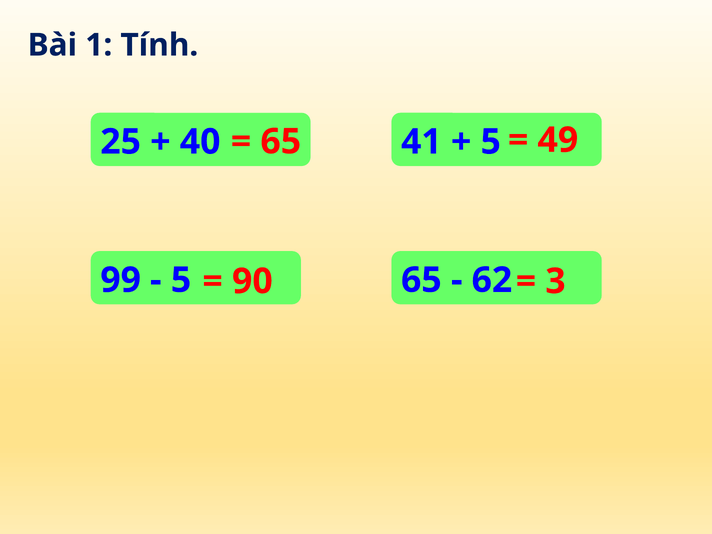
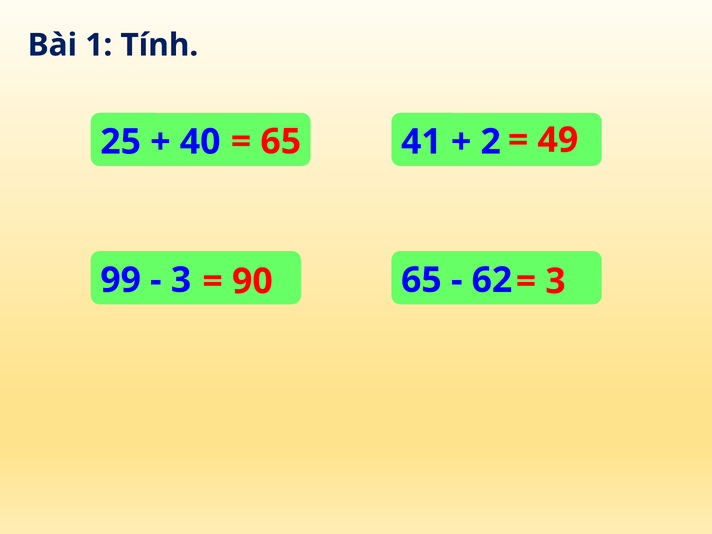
5: 5 -> 2 (491, 142)
5: 5 -> 3 (181, 280)
